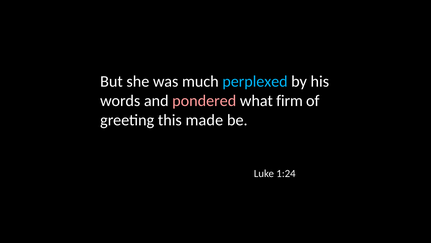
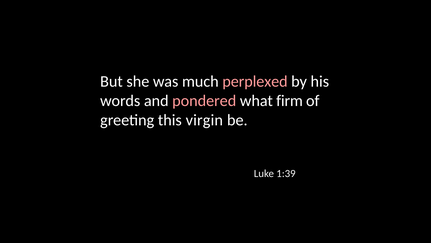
perplexed colour: light blue -> pink (255, 81)
made: made -> virgin (204, 120)
1:24: 1:24 -> 1:39 (286, 173)
